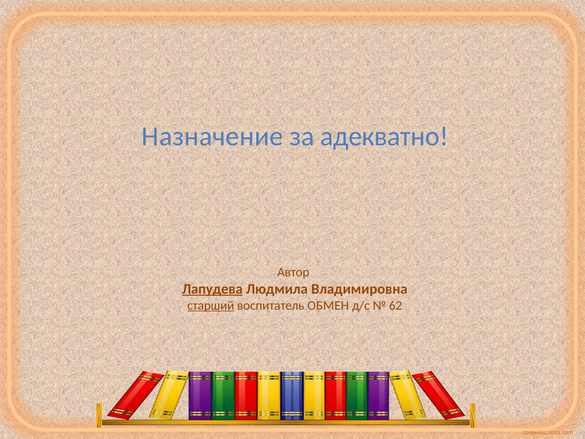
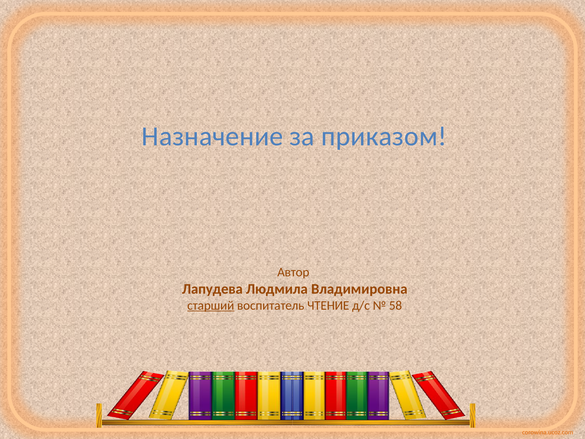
адекватно: адекватно -> приказом (384, 136)
Лапудева underline: present -> none (212, 289)
ОБМЕН: ОБМЕН -> ЧТЕНИЕ (328, 305)
62: 62 -> 58 (395, 305)
